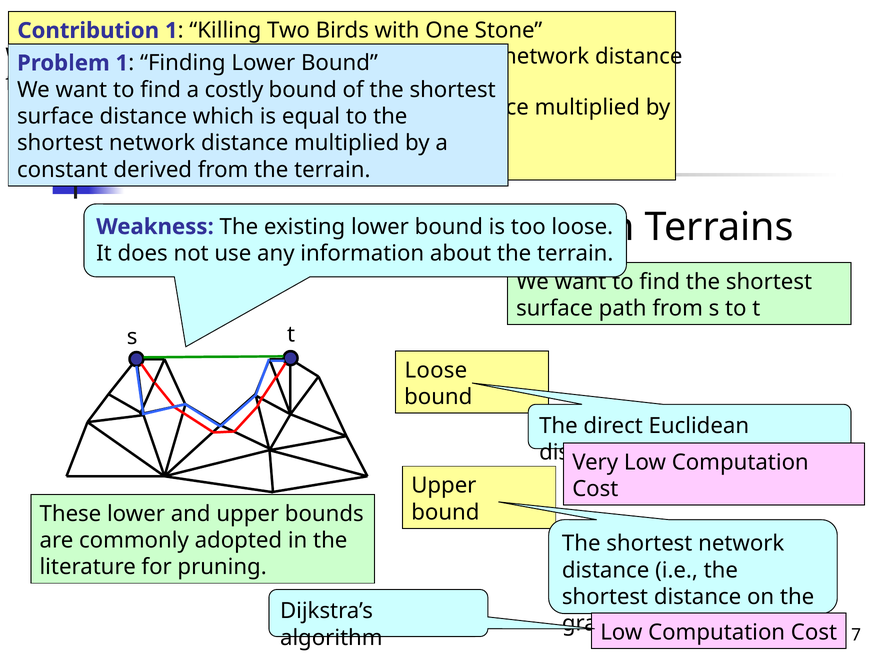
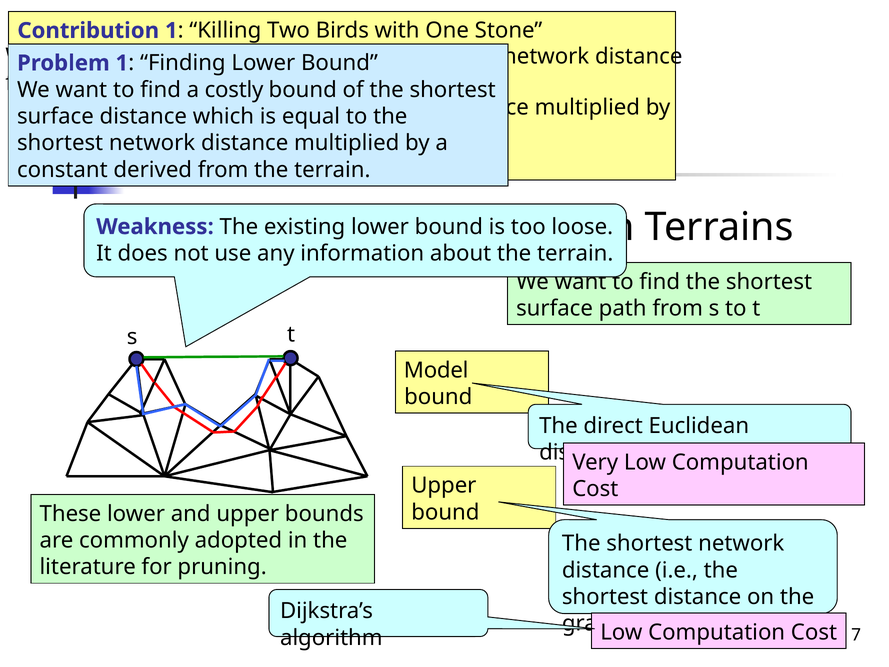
Loose: Loose -> Model (436, 370)
